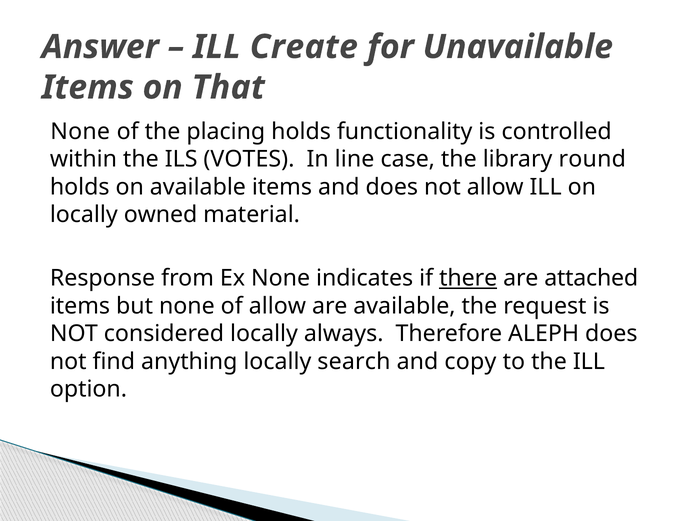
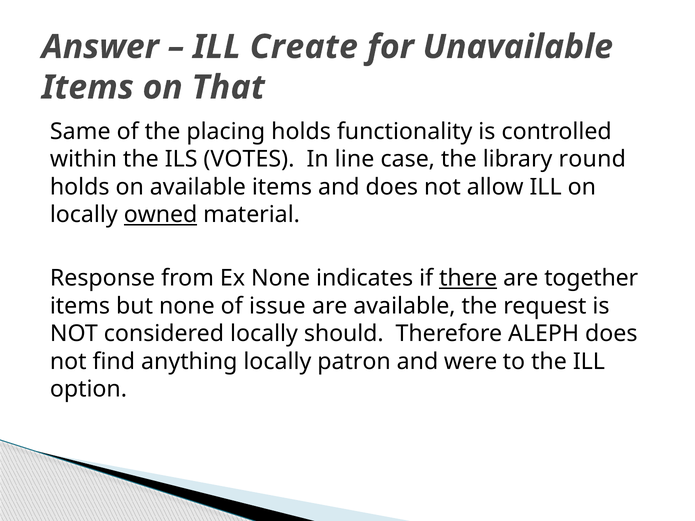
None: None -> Same (80, 132)
owned underline: none -> present (161, 215)
attached: attached -> together (591, 278)
of allow: allow -> issue (277, 306)
always: always -> should (344, 334)
search: search -> patron (354, 362)
copy: copy -> were (471, 362)
